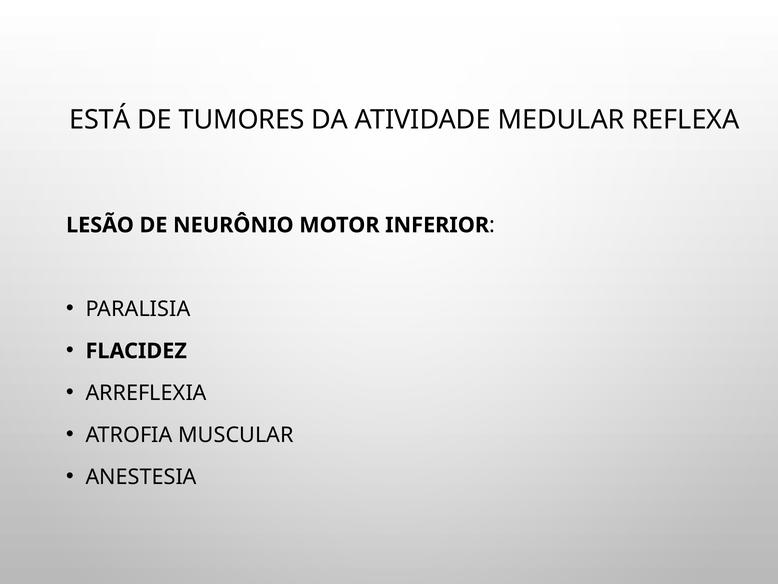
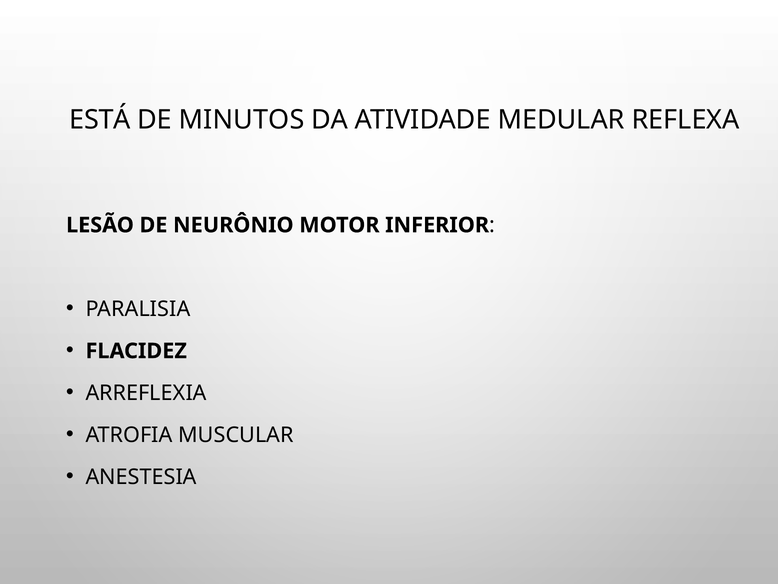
TUMORES: TUMORES -> MINUTOS (242, 120)
